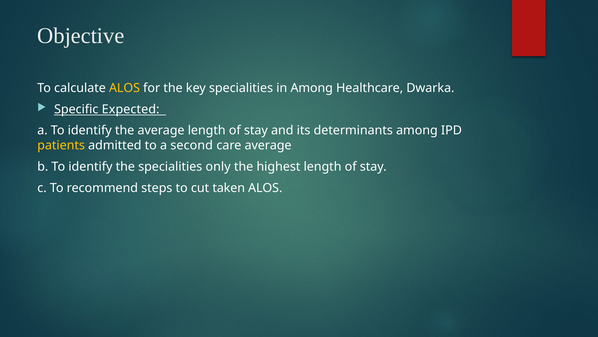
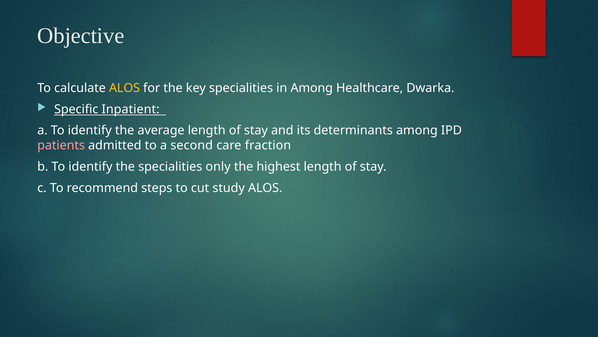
Expected: Expected -> Inpatient (131, 109)
patients colour: yellow -> pink (61, 145)
care average: average -> fraction (268, 145)
taken: taken -> study (229, 188)
